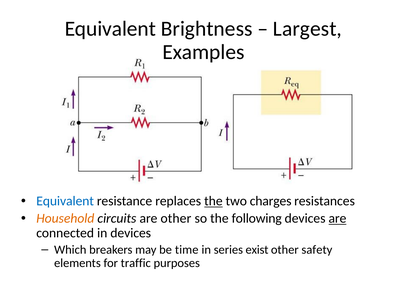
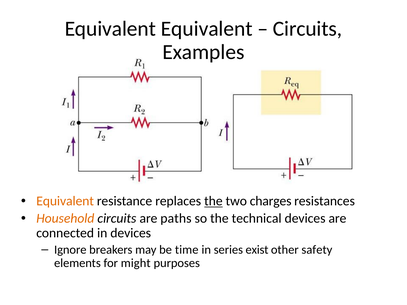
Equivalent Brightness: Brightness -> Equivalent (207, 29)
Largest: Largest -> Circuits (308, 29)
Equivalent colour: blue -> orange (65, 201)
are other: other -> paths (176, 219)
following: following -> technical (257, 219)
are underline: present -> none (337, 219)
Which: Which -> Ignore (70, 250)
traffic: traffic -> might (136, 263)
